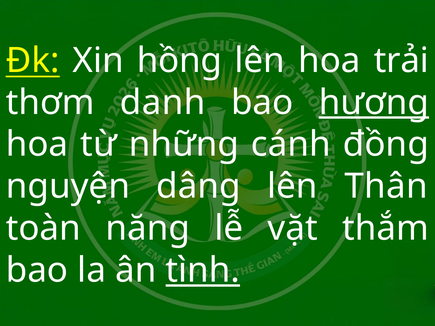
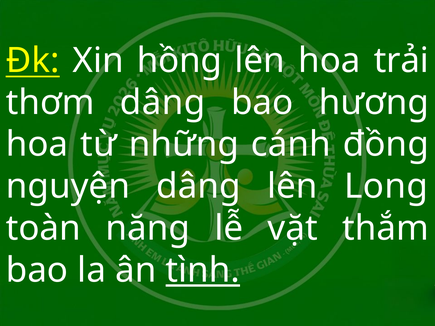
thơm danh: danh -> dâng (163, 103)
hương underline: present -> none (374, 103)
Thân: Thân -> Long (386, 187)
